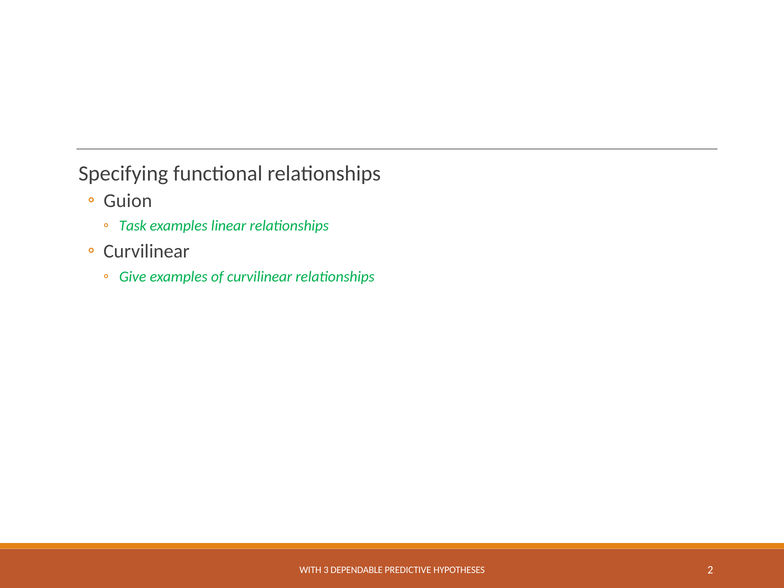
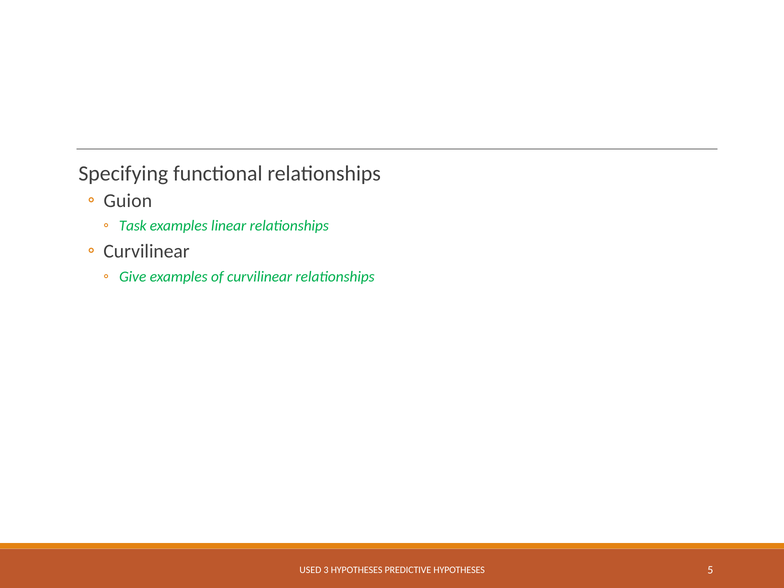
WITH: WITH -> USED (310, 570)
3 DEPENDABLE: DEPENDABLE -> HYPOTHESES (357, 570)
2: 2 -> 5 (710, 570)
